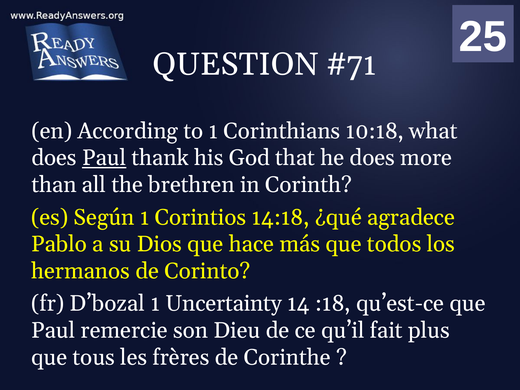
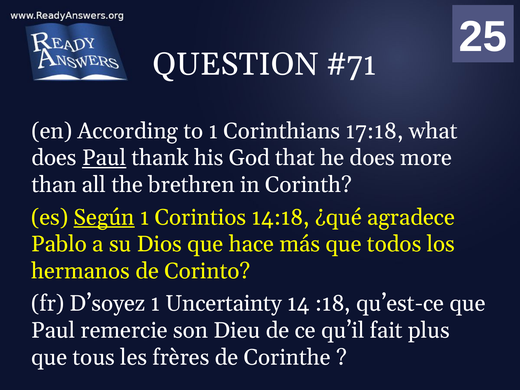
10:18: 10:18 -> 17:18 (375, 131)
Según underline: none -> present (104, 217)
D’bozal: D’bozal -> D’soyez (107, 304)
